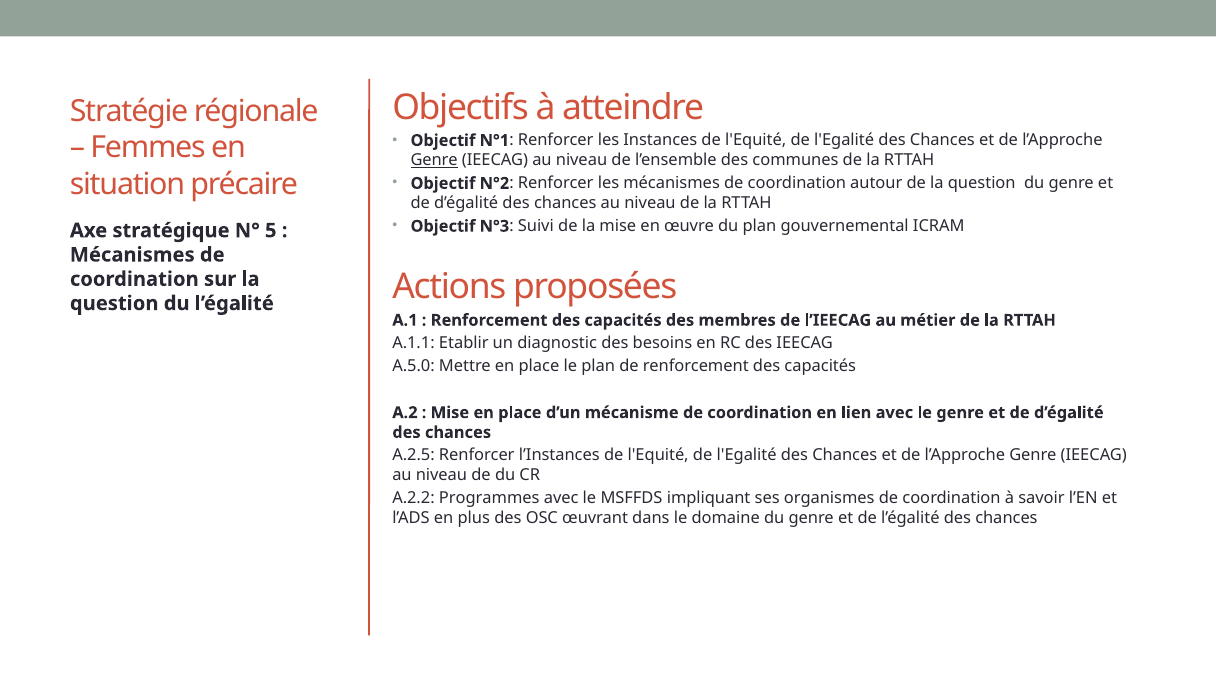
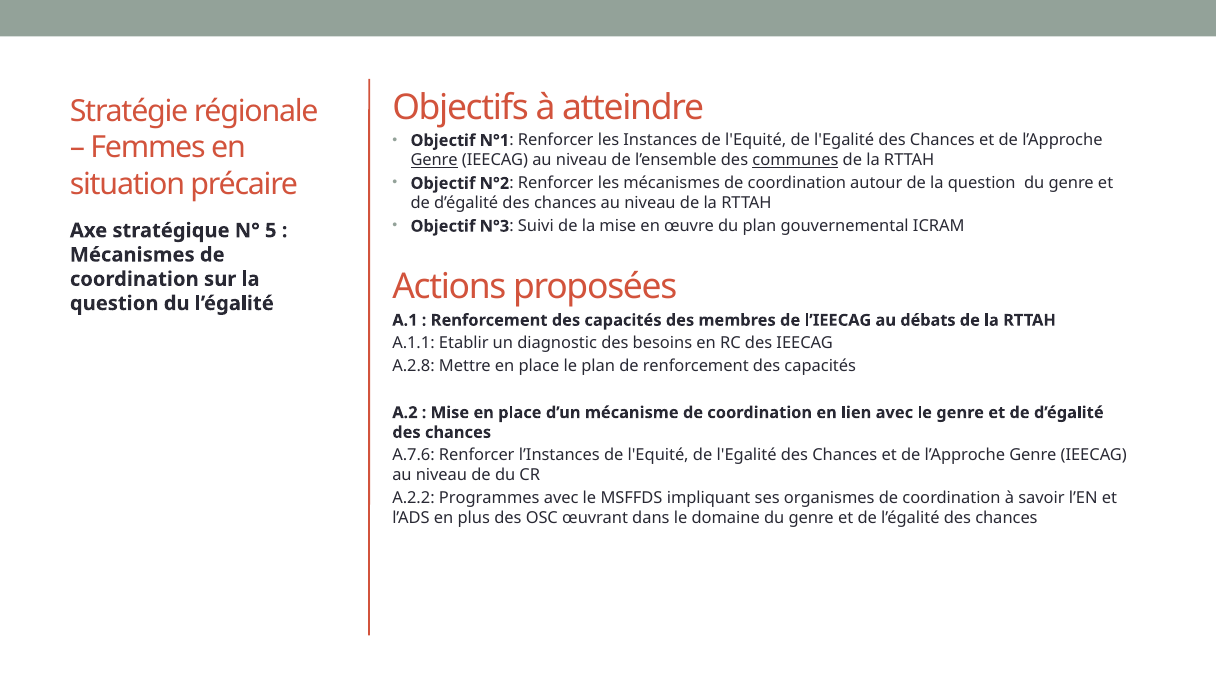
communes underline: none -> present (795, 160)
métier: métier -> débats (928, 320)
A.5.0: A.5.0 -> A.2.8 (413, 366)
A.2.5: A.2.5 -> A.7.6 (413, 456)
